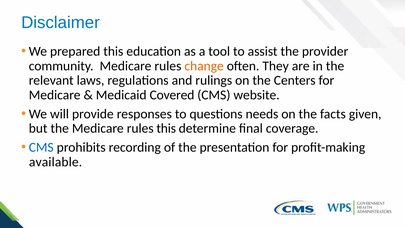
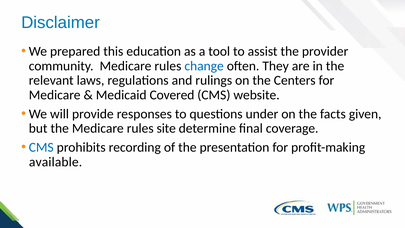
change colour: orange -> blue (204, 66)
needs: needs -> under (262, 114)
rules this: this -> site (166, 128)
